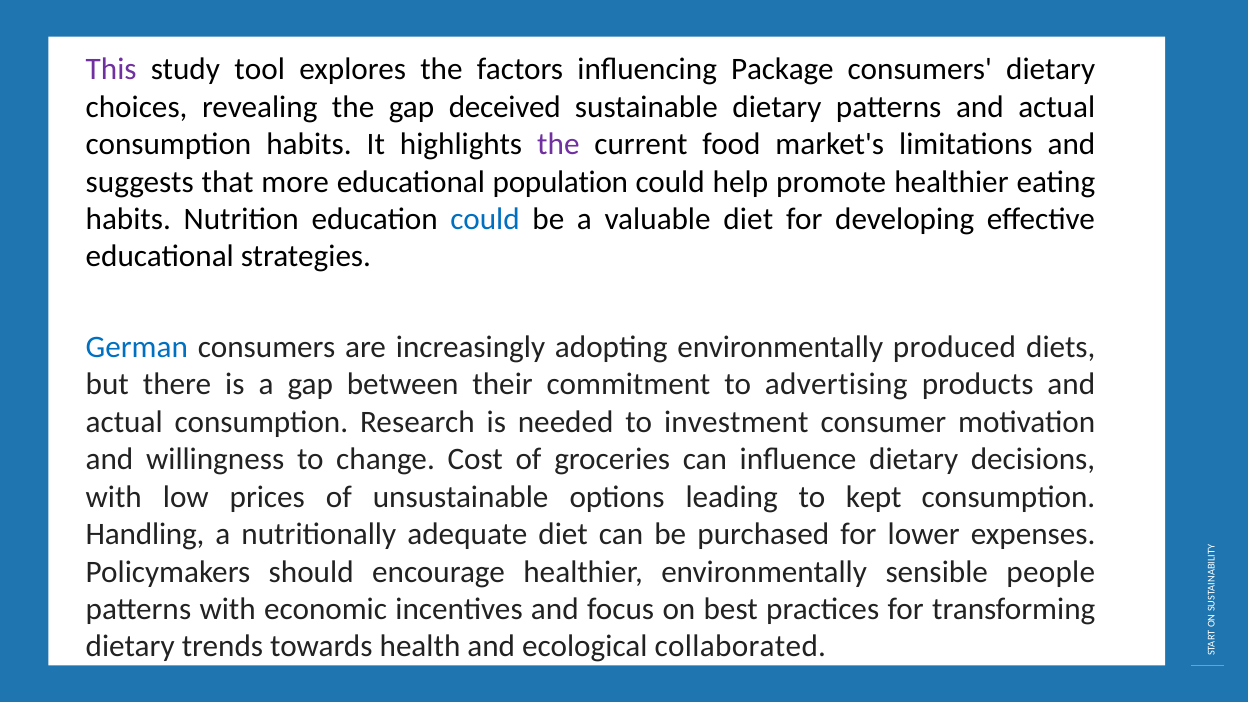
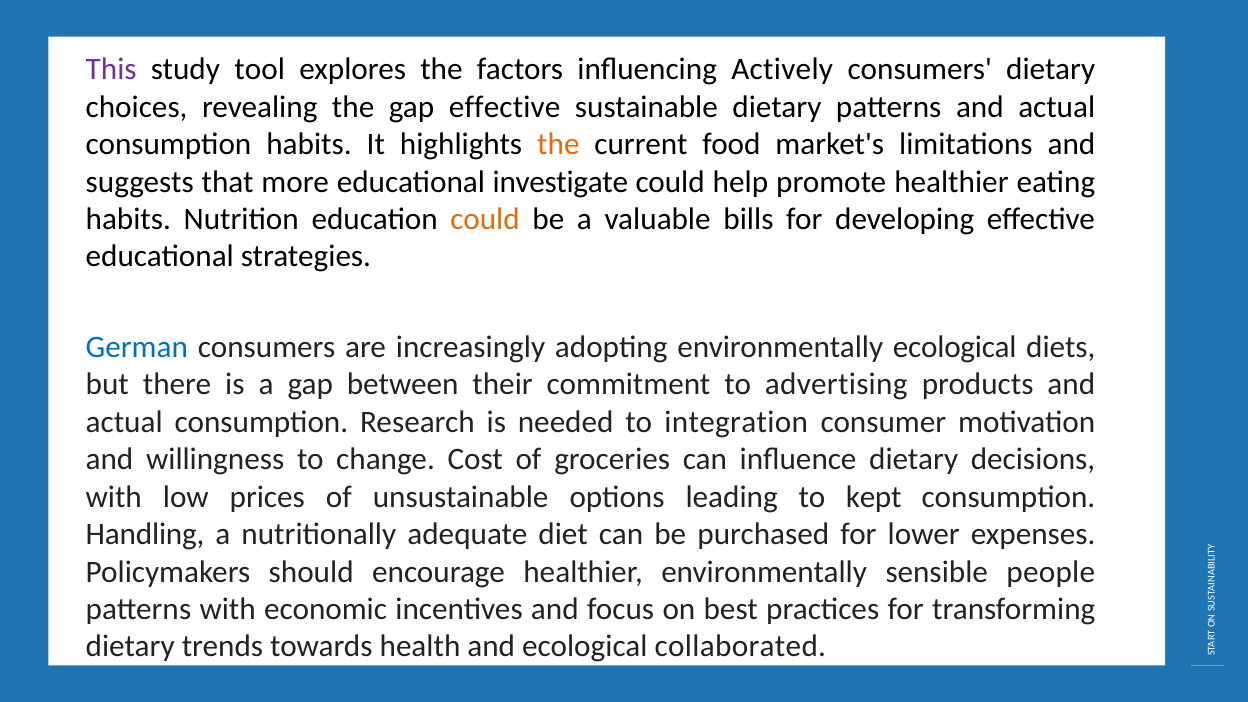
Package: Package -> Actively (782, 69)
gap deceived: deceived -> effective (505, 107)
the colour: purple -> orange (558, 144)
population: population -> investigate (560, 182)
could colour: blue -> orange (485, 219)
valuable diet: diet -> bills (748, 219)
environmentally produced: produced -> ecological (955, 347)
investment: investment -> integration (736, 422)
